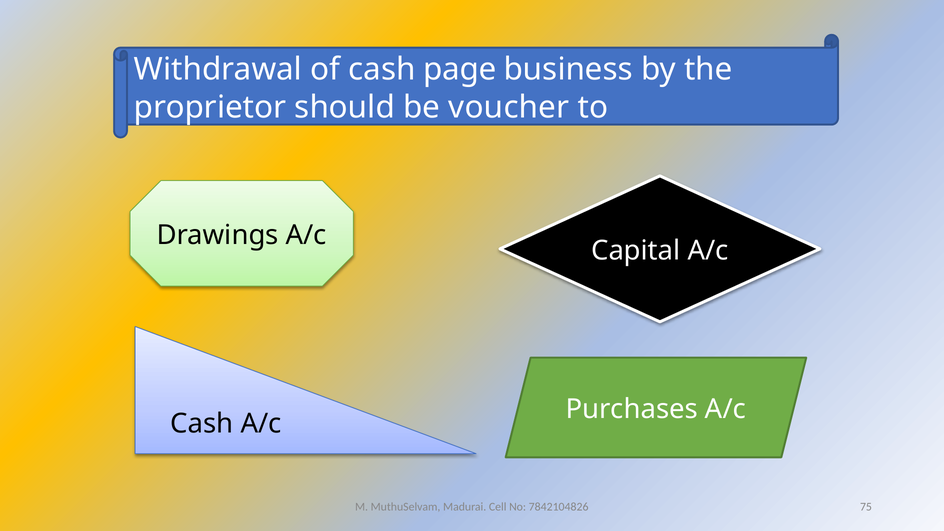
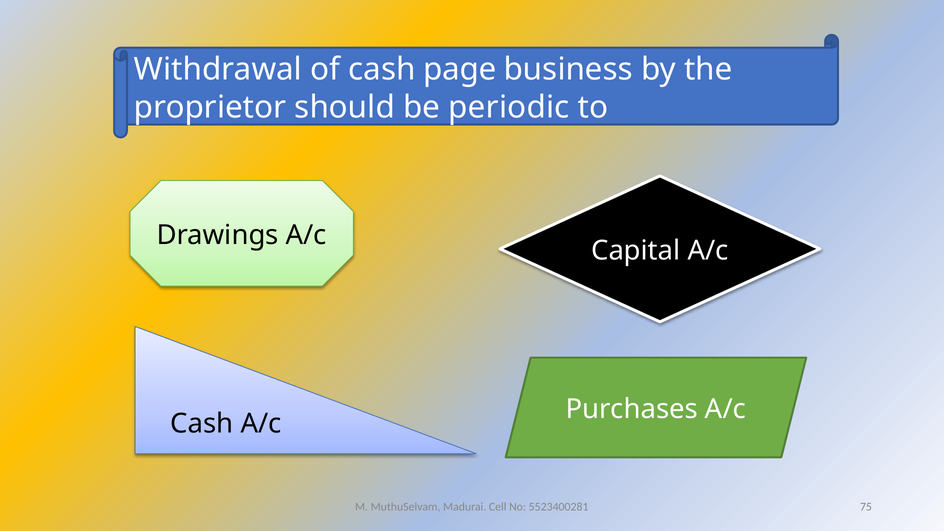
voucher: voucher -> periodic (509, 107)
7842104826: 7842104826 -> 5523400281 (559, 507)
